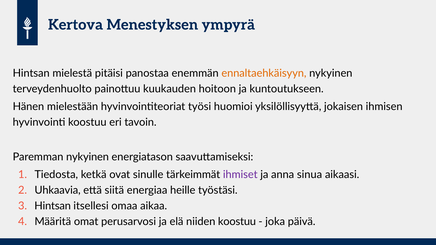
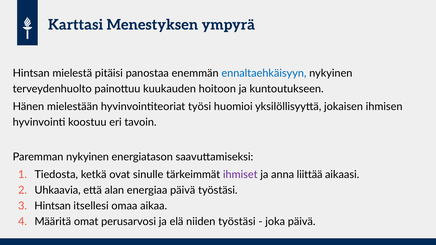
Kertova: Kertova -> Karttasi (76, 25)
ennaltaehkäisyyn colour: orange -> blue (264, 73)
sinua: sinua -> liittää (310, 175)
siitä: siitä -> alan (114, 190)
energiaa heille: heille -> päivä (183, 190)
niiden koostuu: koostuu -> työstäsi (237, 222)
